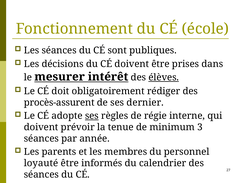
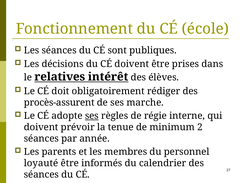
mesurer: mesurer -> relatives (60, 77)
élèves underline: present -> none (164, 78)
dernier: dernier -> marche (145, 103)
3: 3 -> 2 (200, 128)
